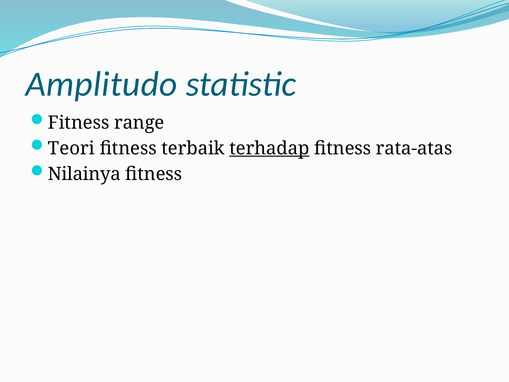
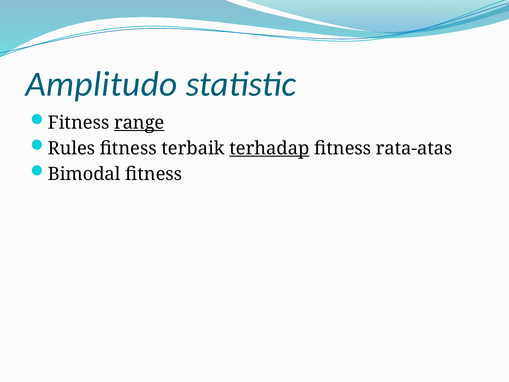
range underline: none -> present (139, 123)
Teori: Teori -> Rules (72, 148)
Nilainya: Nilainya -> Bimodal (84, 174)
